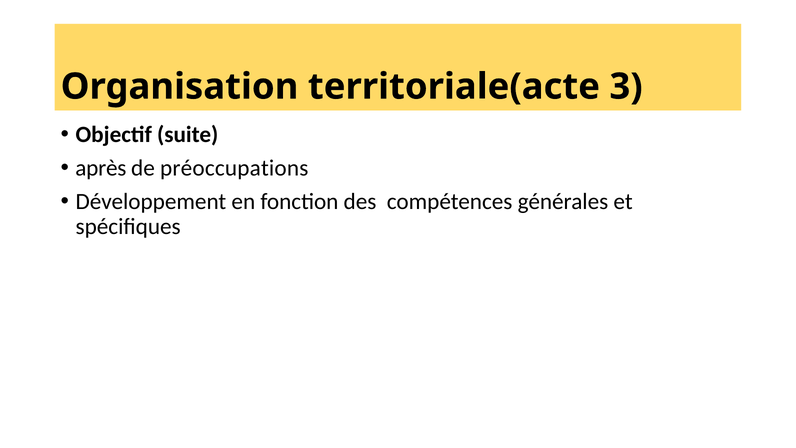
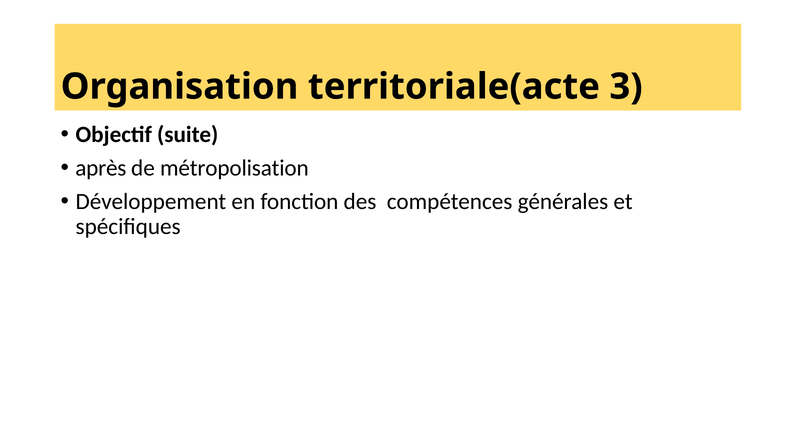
préoccupations: préoccupations -> métropolisation (234, 168)
